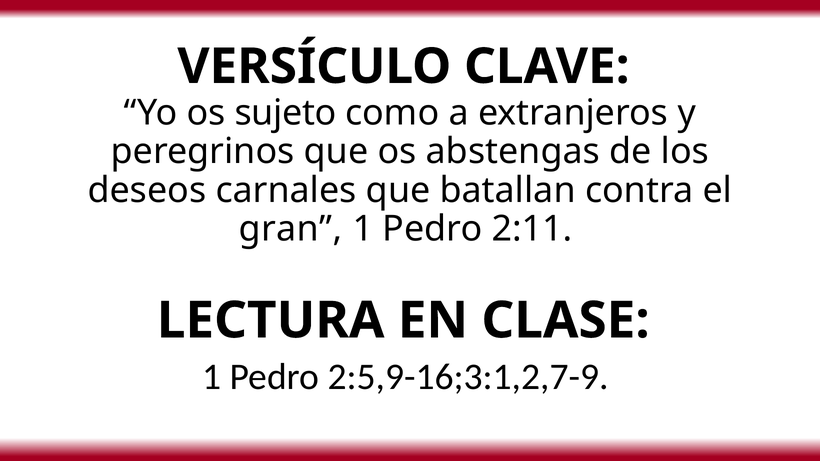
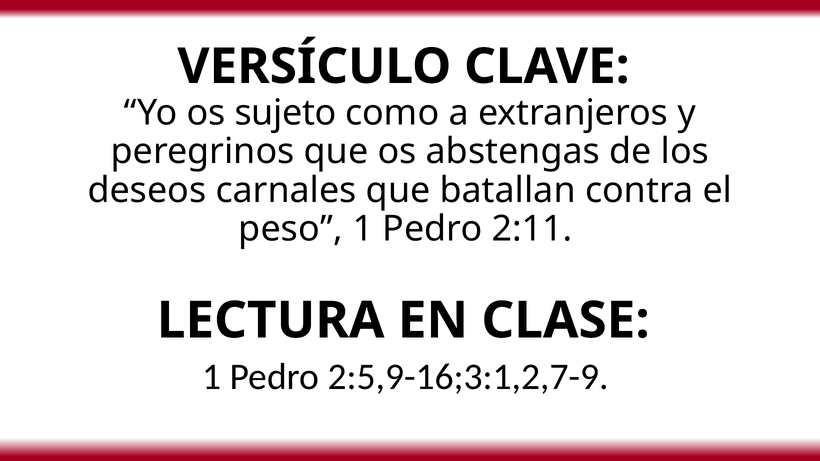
gran: gran -> peso (291, 229)
